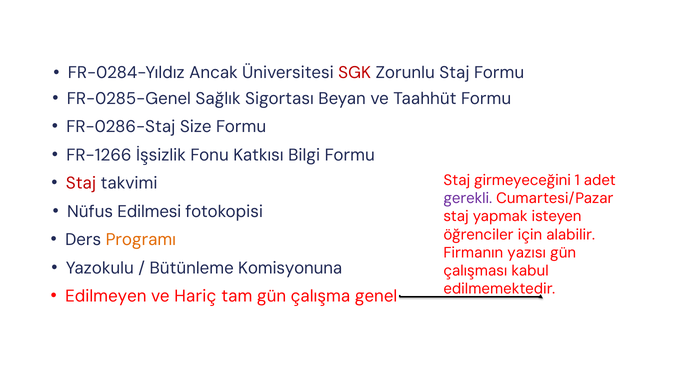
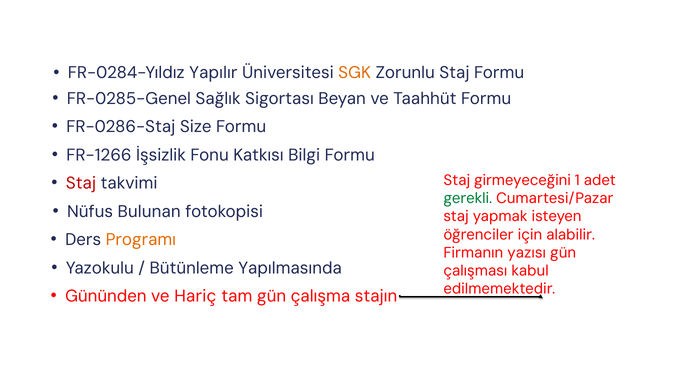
Ancak: Ancak -> Yapılır (213, 73)
SGK colour: red -> orange (355, 73)
gerekli colour: purple -> green (468, 198)
Edilmesi: Edilmesi -> Bulunan (149, 211)
Komisyonuna: Komisyonuna -> Yapılmasında (290, 268)
Edilmeyen: Edilmeyen -> Gününden (106, 296)
genel: genel -> stajın (376, 296)
